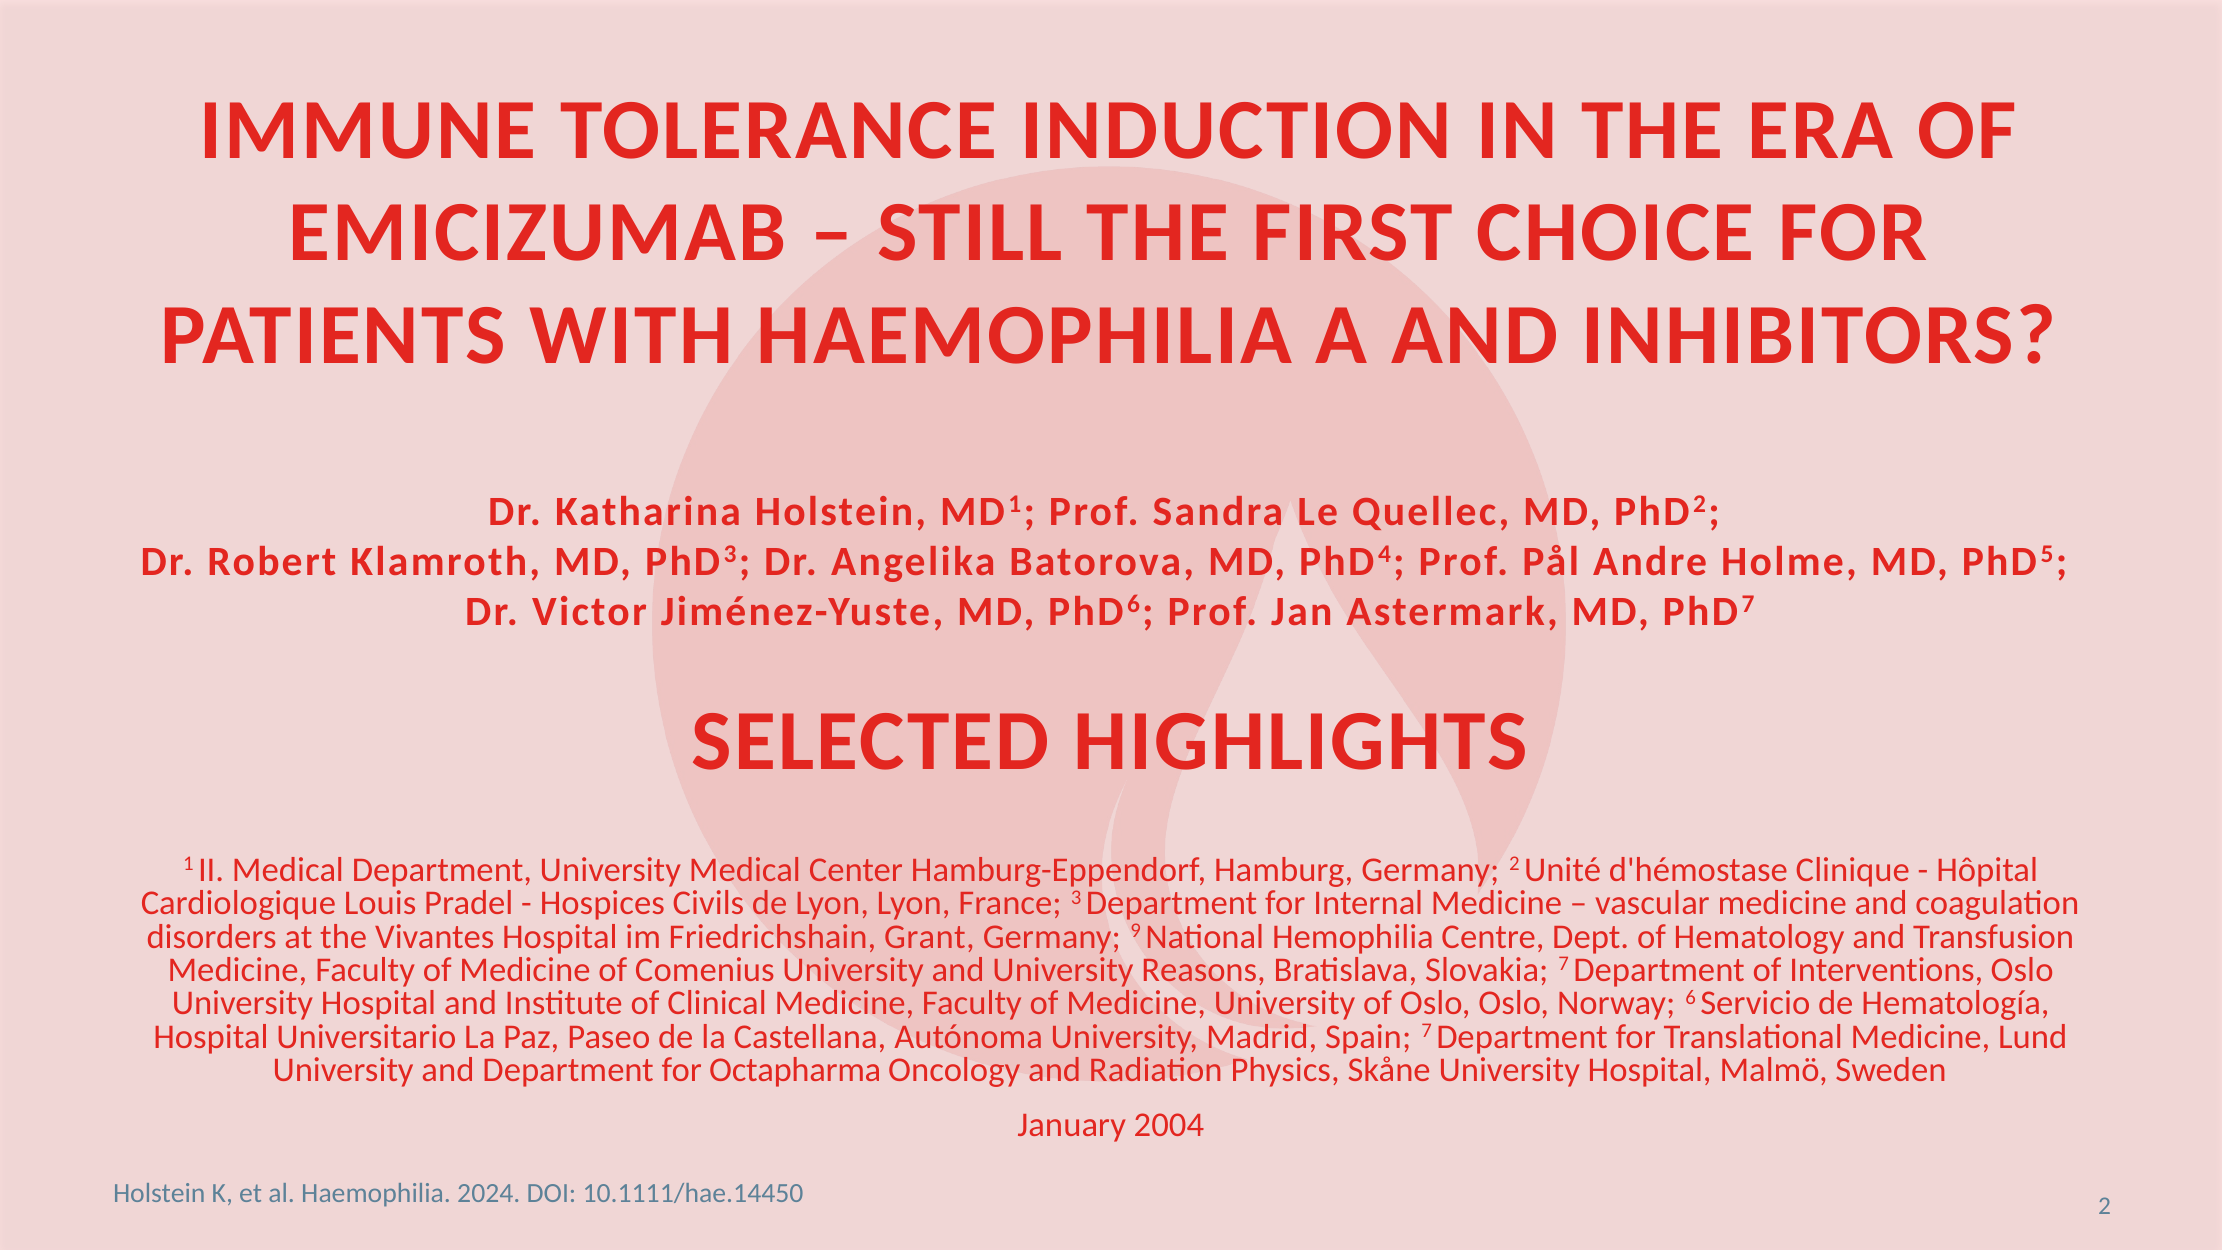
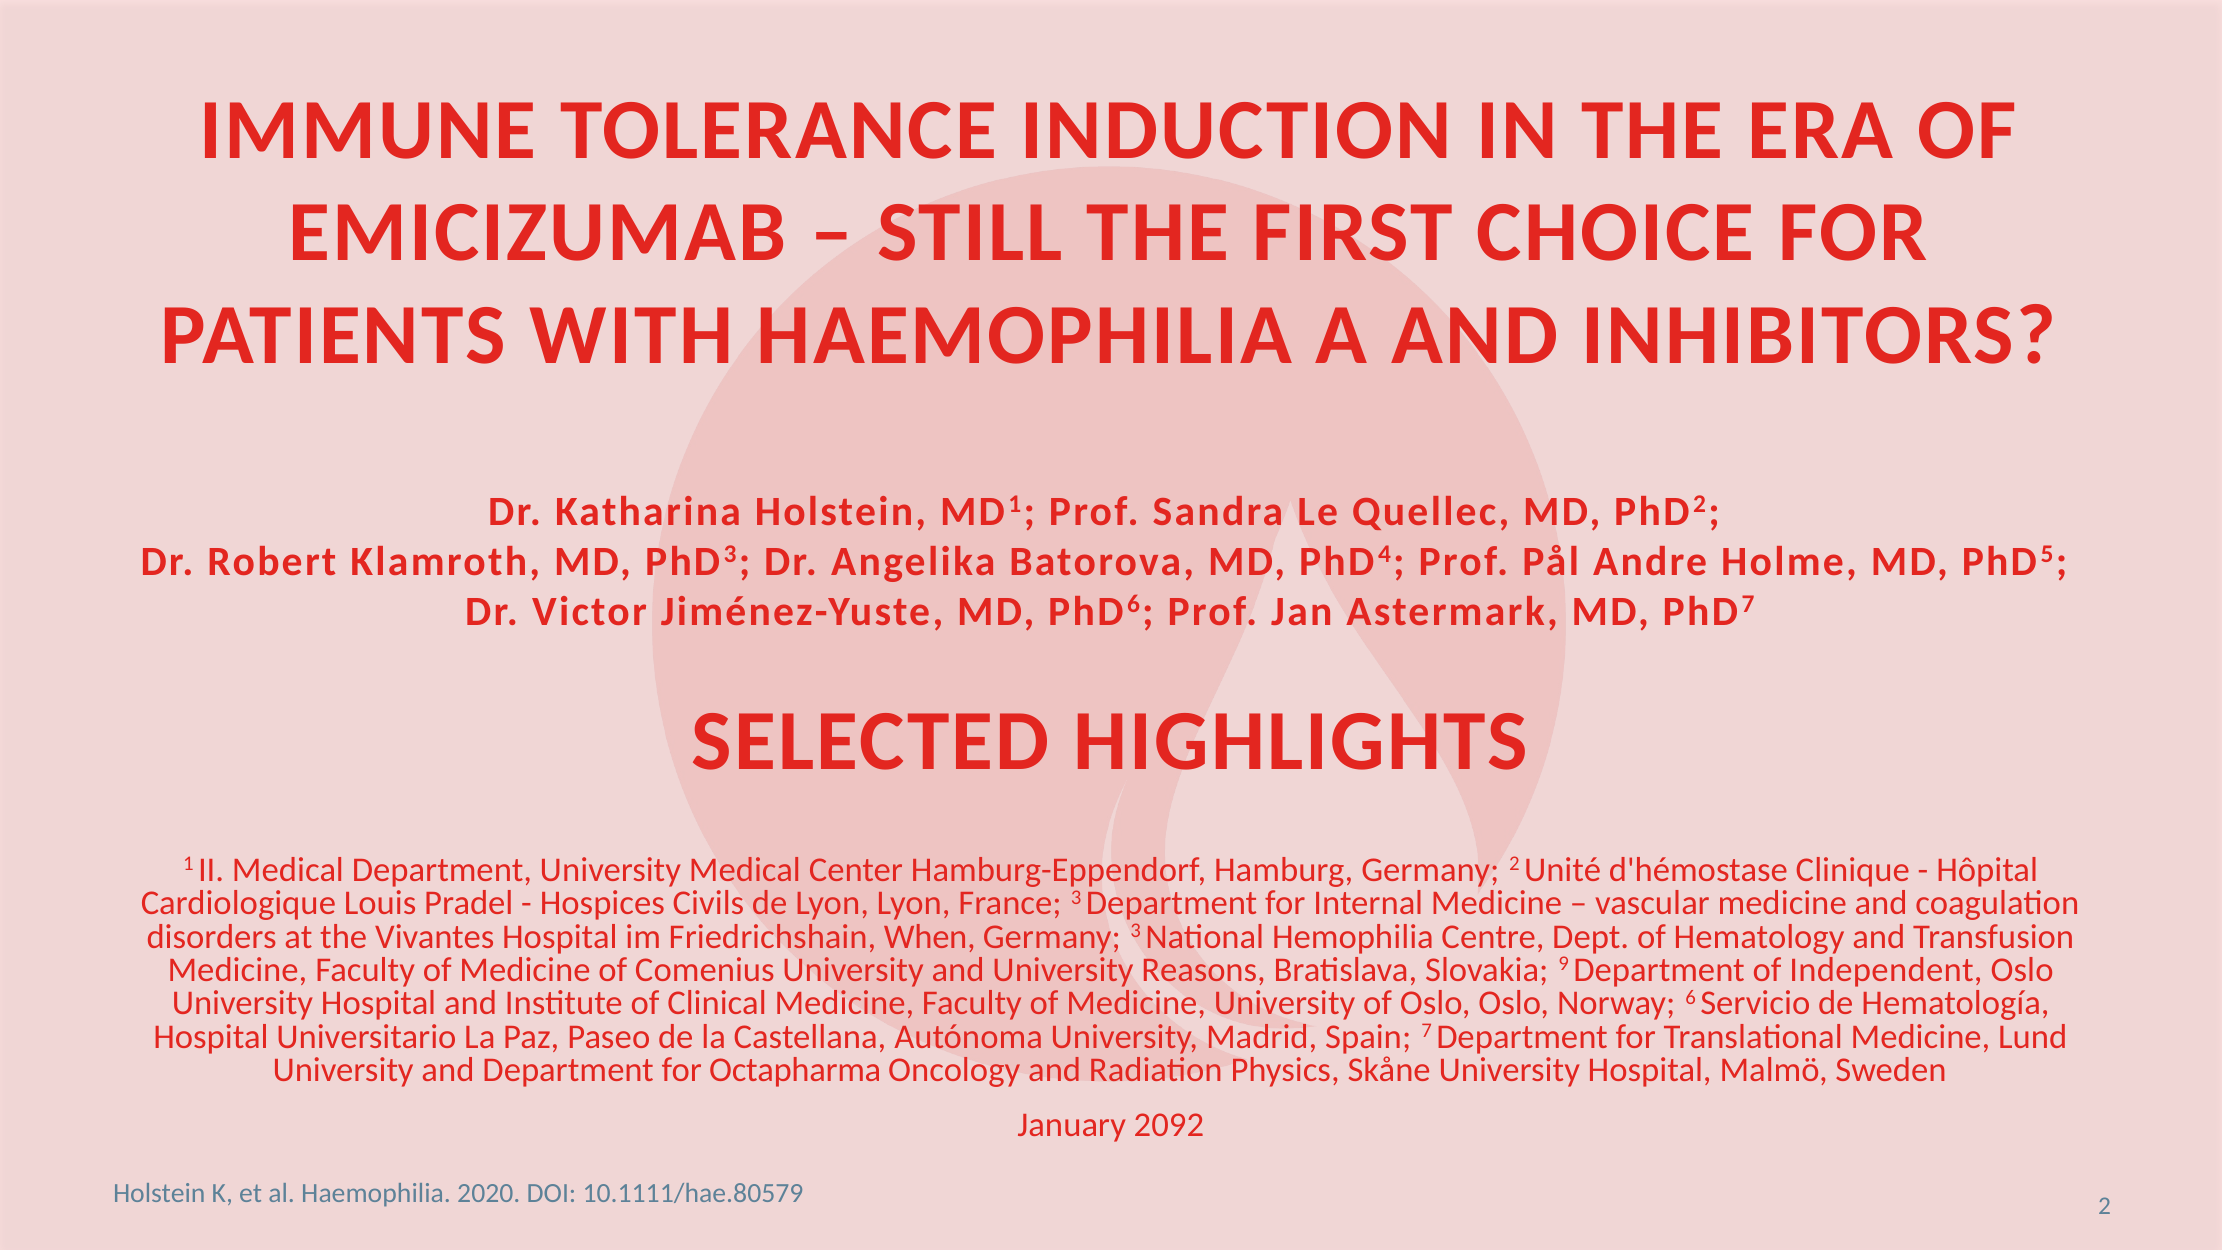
Grant: Grant -> When (930, 937)
Germany 9: 9 -> 3 (1136, 930)
Slovakia 7: 7 -> 9 (1564, 964)
Interventions: Interventions -> Independent (1886, 970)
2004: 2004 -> 2092 (1169, 1125)
2024: 2024 -> 2020 (489, 1194)
10.1111/hae.14450: 10.1111/hae.14450 -> 10.1111/hae.80579 (693, 1194)
